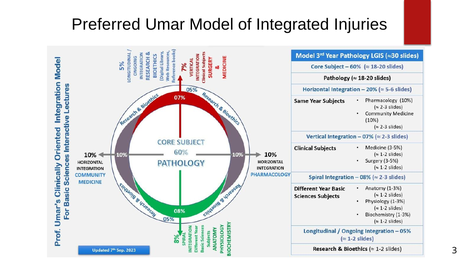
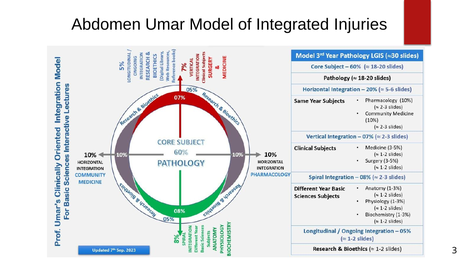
Preferred: Preferred -> Abdomen (106, 24)
